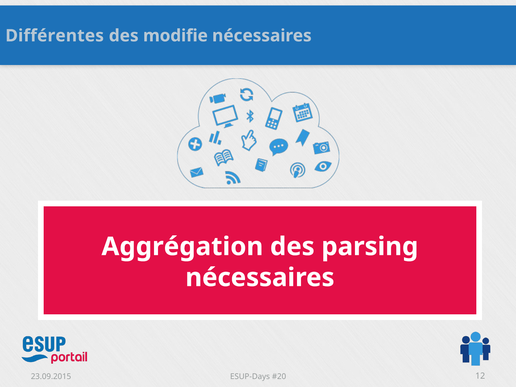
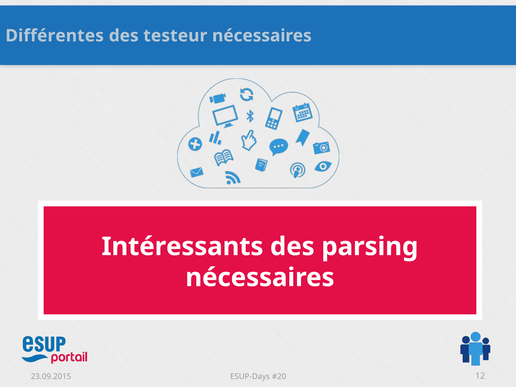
modifie: modifie -> testeur (175, 36)
Aggrégation: Aggrégation -> Intéressants (182, 247)
